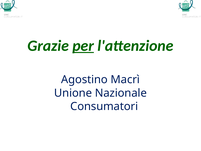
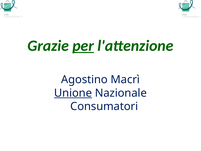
Unione underline: none -> present (73, 93)
